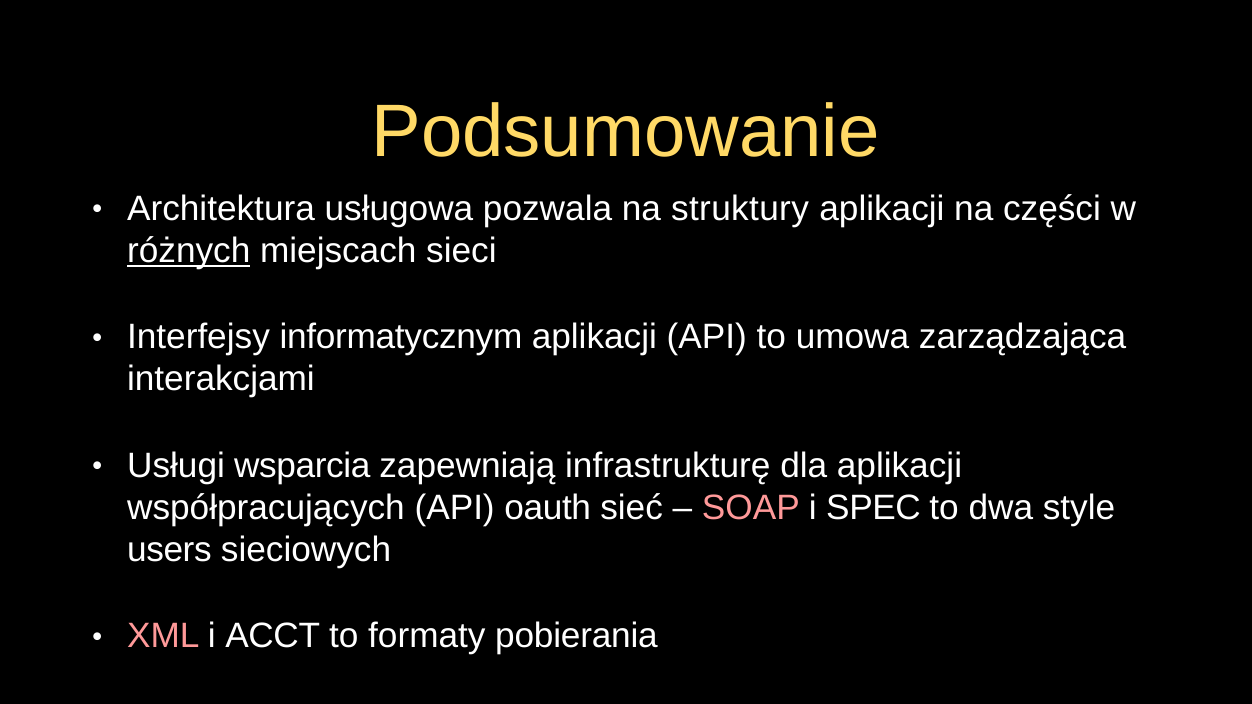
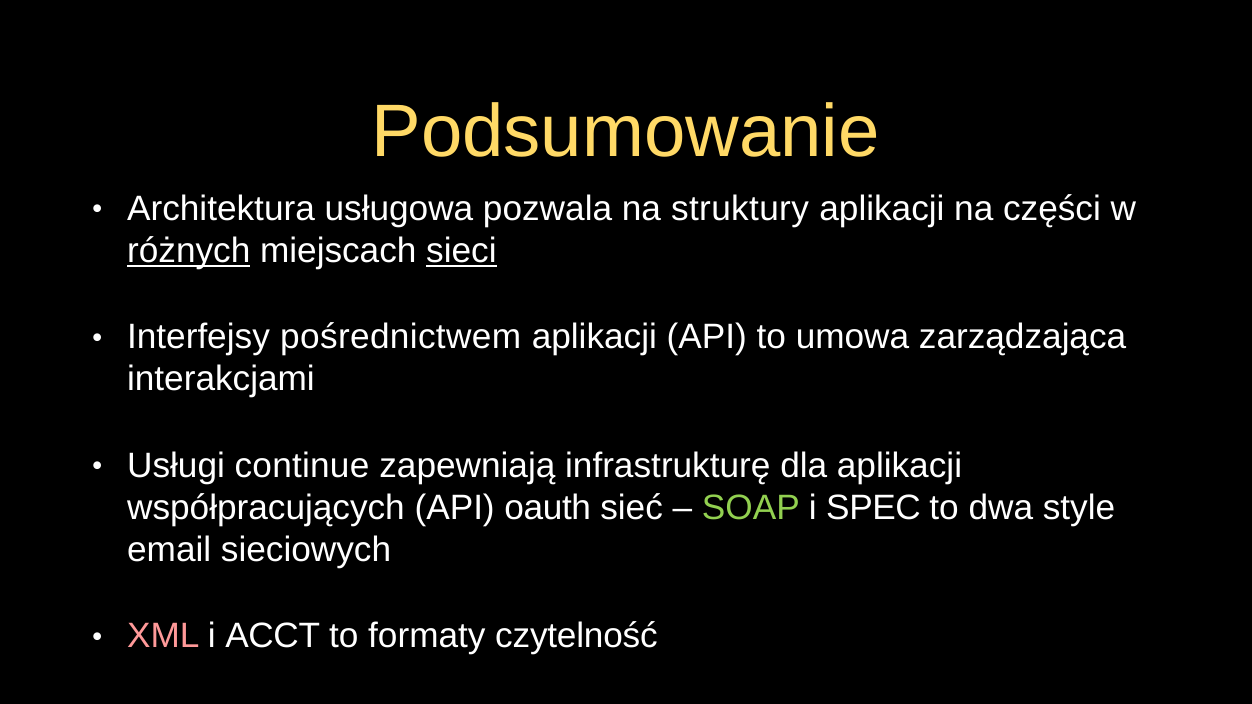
sieci underline: none -> present (461, 251)
informatycznym: informatycznym -> pośrednictwem (401, 337)
wsparcia: wsparcia -> continue (302, 466)
SOAP colour: pink -> light green (751, 508)
users: users -> email (169, 550)
pobierania: pobierania -> czytelność (576, 636)
